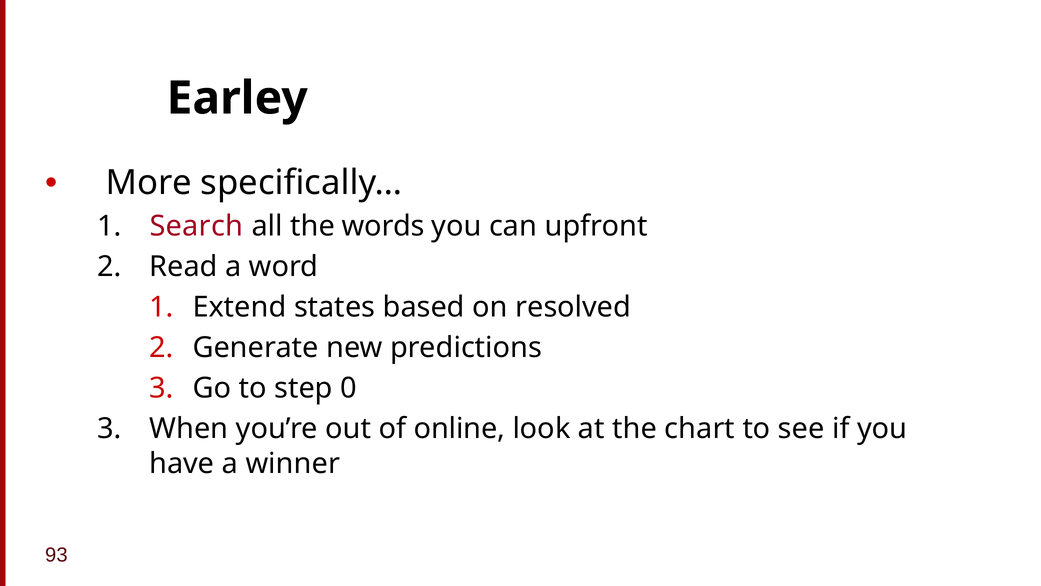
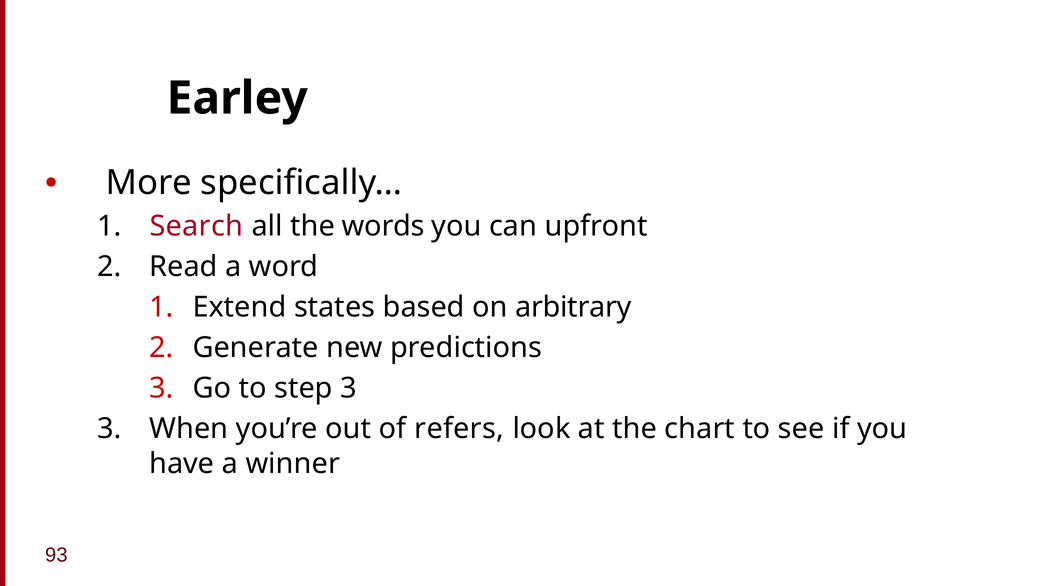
resolved: resolved -> arbitrary (573, 307)
step 0: 0 -> 3 (349, 388)
online: online -> refers (459, 428)
